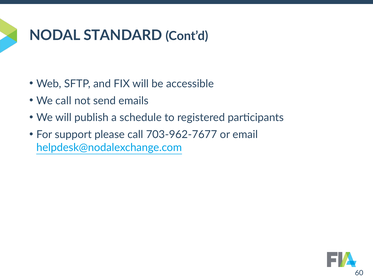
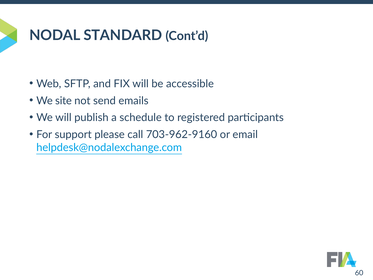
We call: call -> site (63, 101)
703-962-7677: 703-962-7677 -> 703-962-9160 (182, 134)
